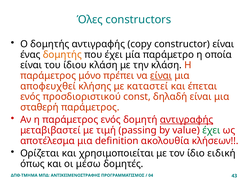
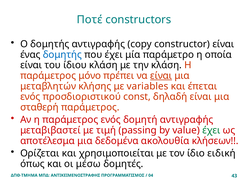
Όλες: Όλες -> Ποτέ (90, 20)
δομητής colour: orange -> blue (62, 54)
αποφευχθεί: αποφευχθεί -> μεταβλητών (48, 86)
καταστεί: καταστεί -> variables (147, 86)
αντιγραφής underline: present -> none (187, 119)
definition: definition -> δεδομένα (117, 140)
